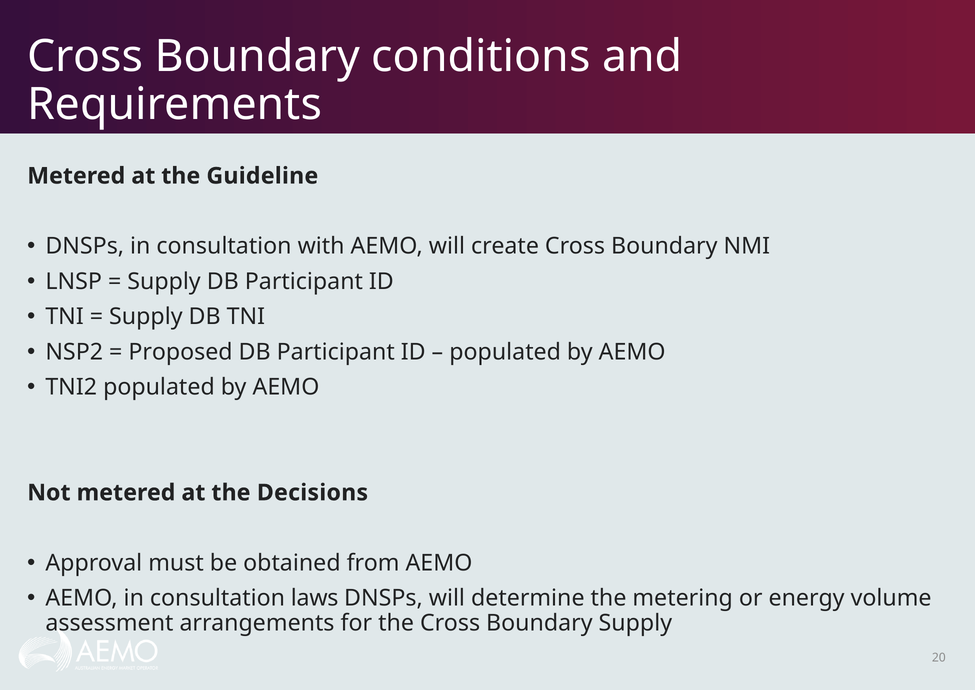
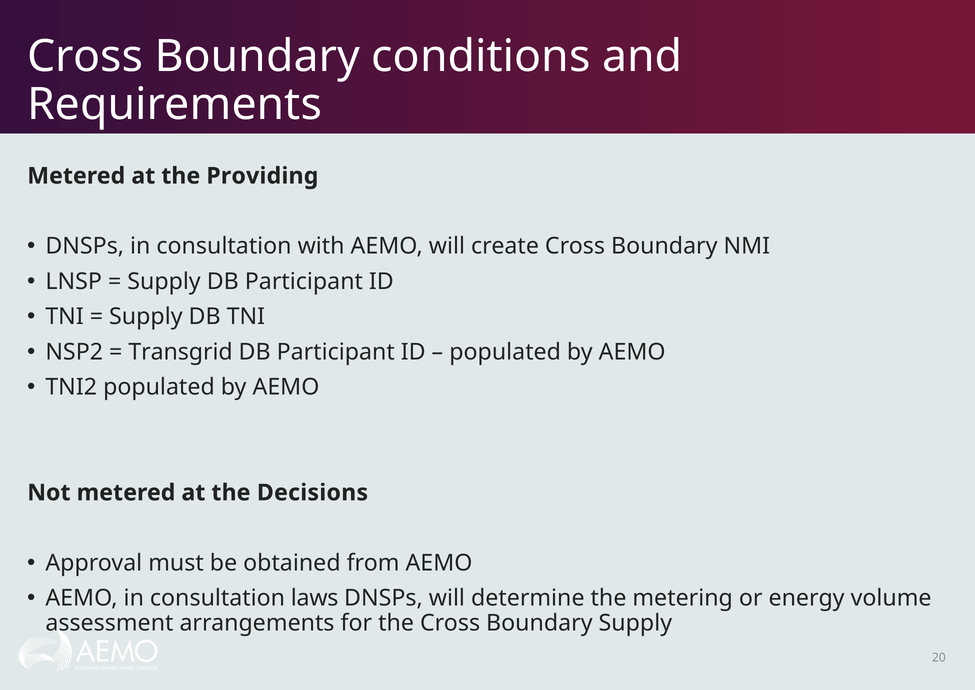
Guideline: Guideline -> Providing (262, 176)
Proposed: Proposed -> Transgrid (181, 352)
